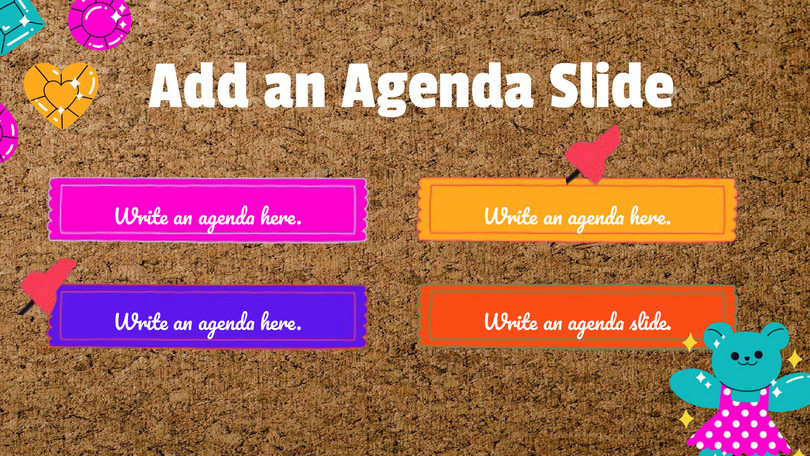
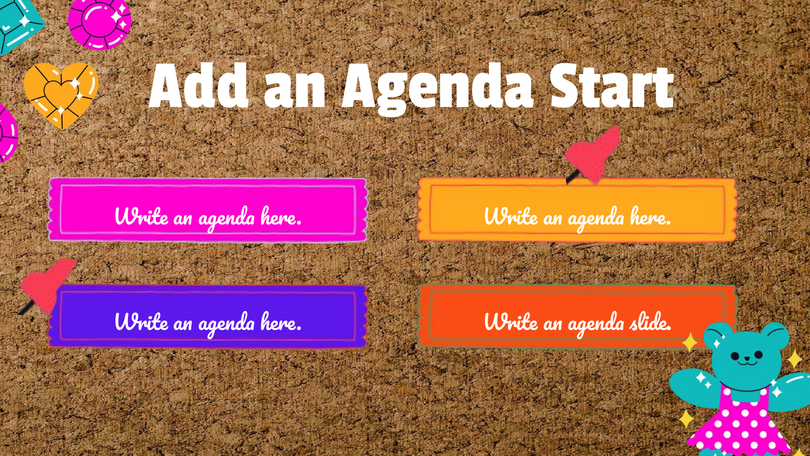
Add an Agenda Slide: Slide -> Start (612, 84)
